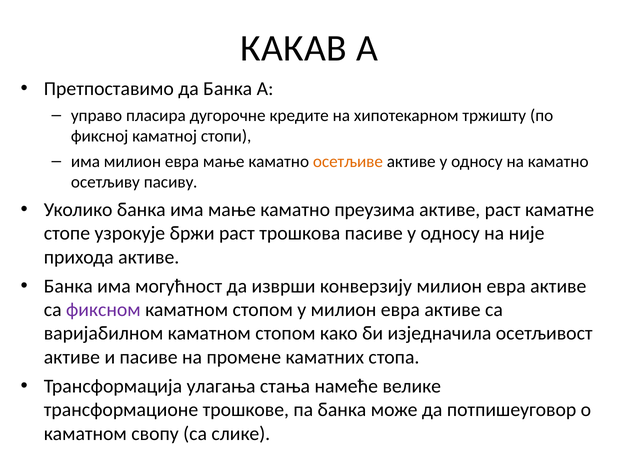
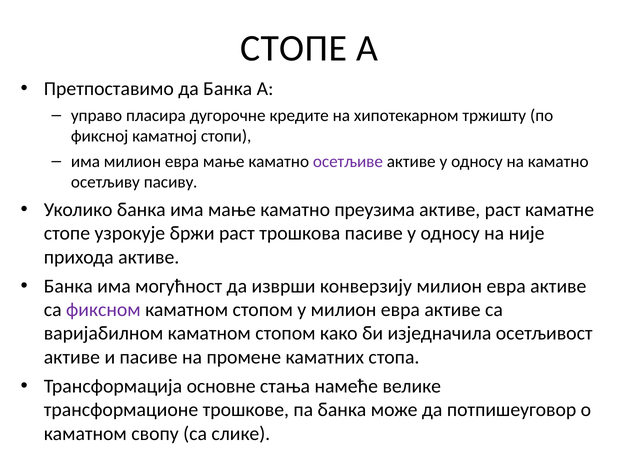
КАКАВ: КАКАВ -> СТОПЕ (294, 48)
осетљиве colour: orange -> purple (348, 162)
улагања: улагања -> основне (221, 387)
